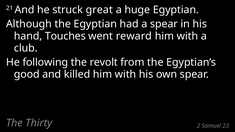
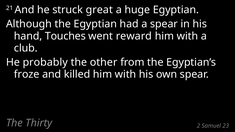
following: following -> probably (45, 62)
revolt: revolt -> other (104, 62)
good: good -> froze (27, 74)
